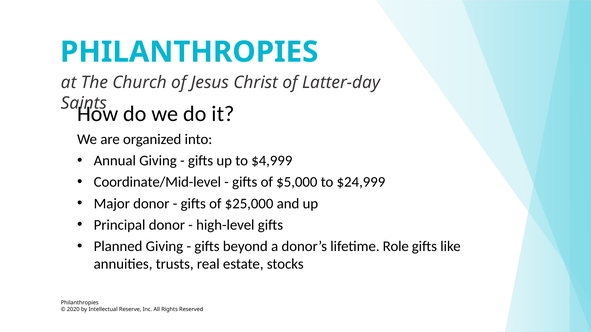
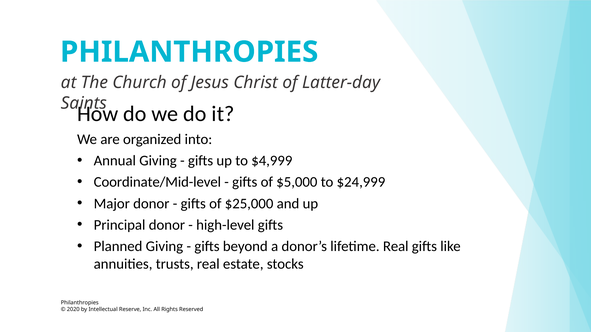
lifetime Role: Role -> Real (396, 247)
